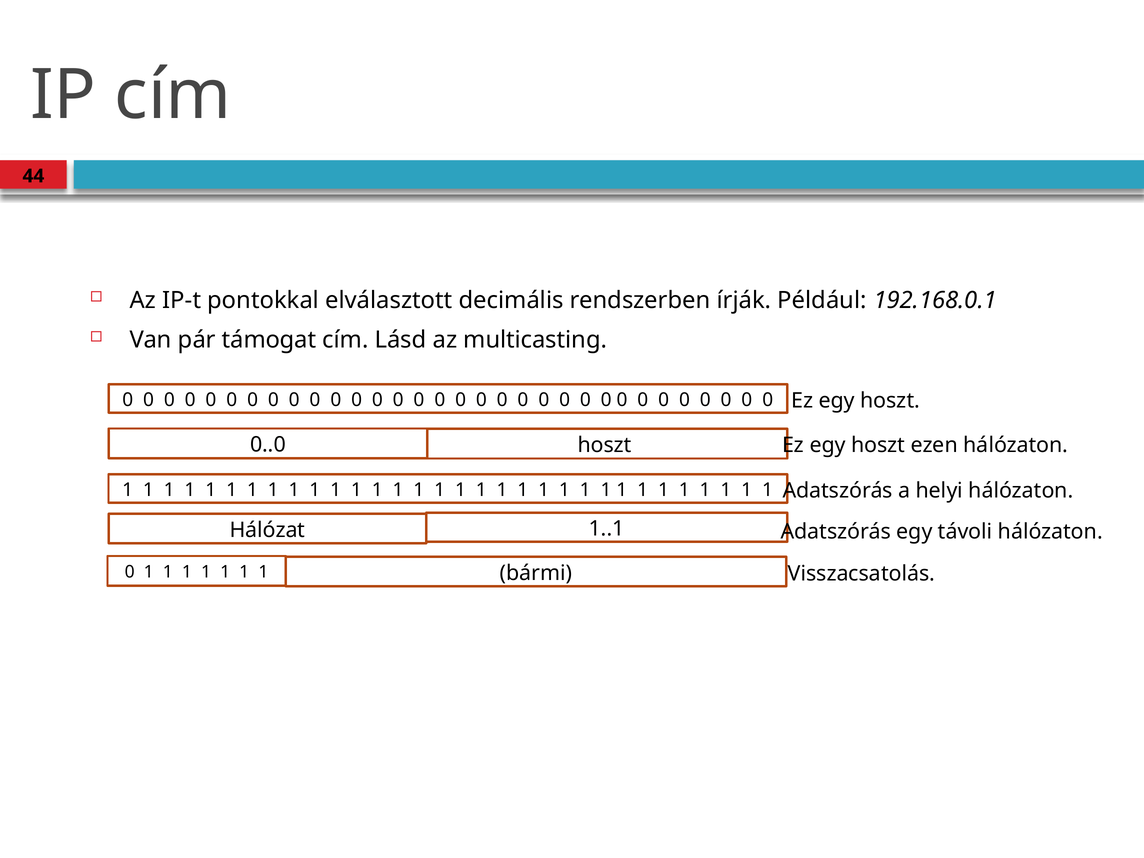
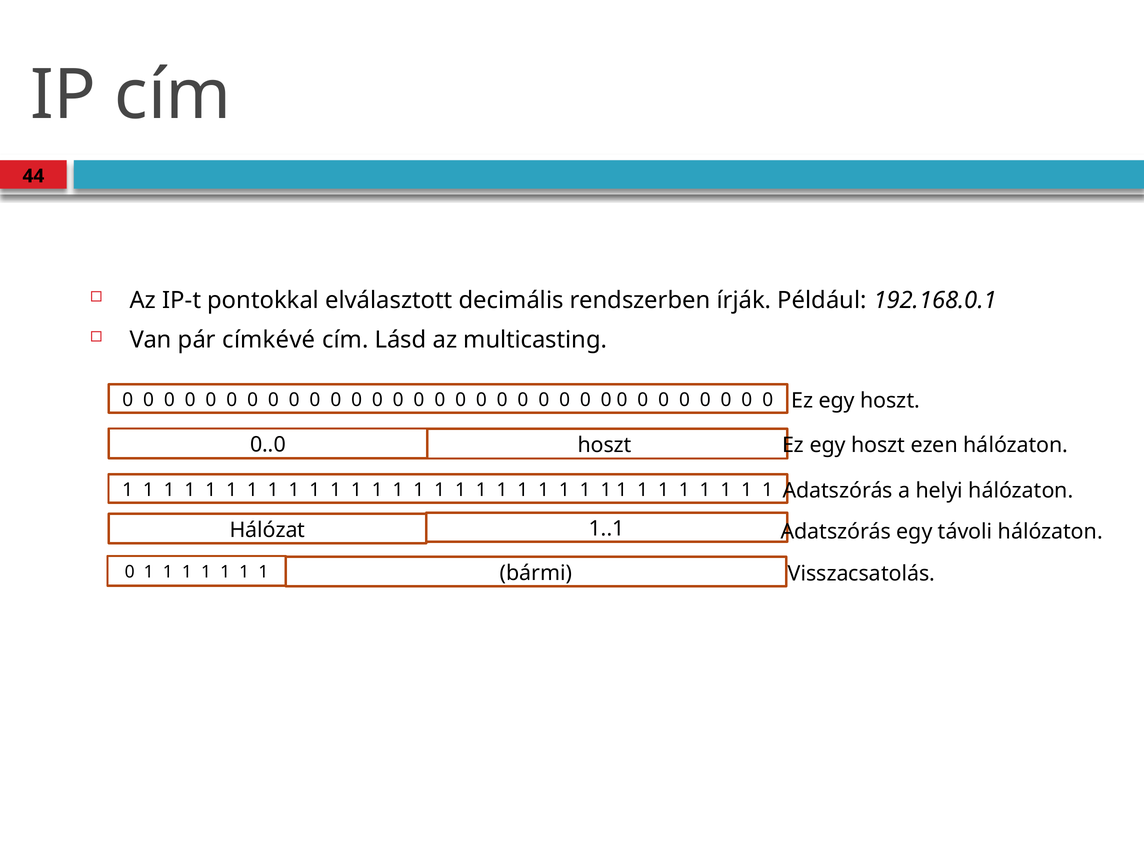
támogat: támogat -> címkévé (269, 340)
